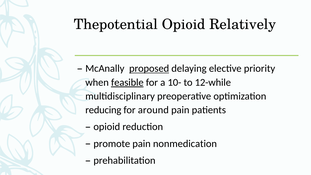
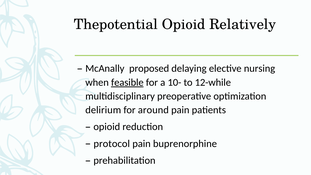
proposed underline: present -> none (149, 69)
priority: priority -> nursing (260, 69)
reducing: reducing -> delirium (103, 110)
promote: promote -> protocol (112, 144)
nonmedication: nonmedication -> buprenorphine (185, 144)
